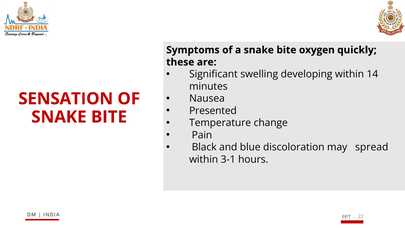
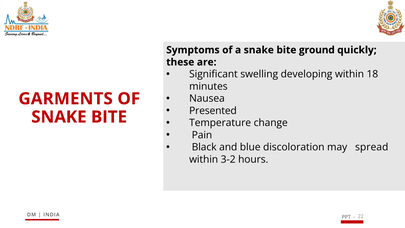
oxygen: oxygen -> ground (317, 50)
14: 14 -> 18 (372, 74)
SENSATION: SENSATION -> GARMENTS (66, 99)
3-1: 3-1 -> 3-2 (228, 159)
